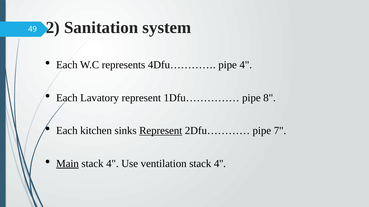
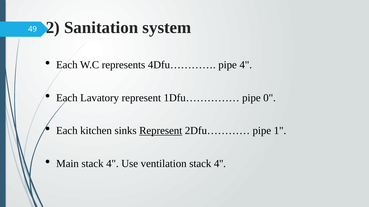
8: 8 -> 0 (270, 98)
7: 7 -> 1 (280, 131)
Main underline: present -> none (67, 164)
